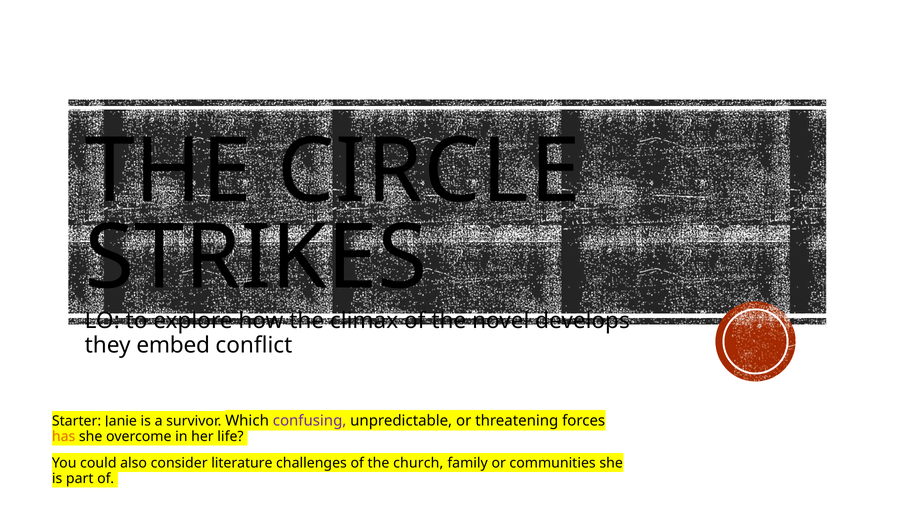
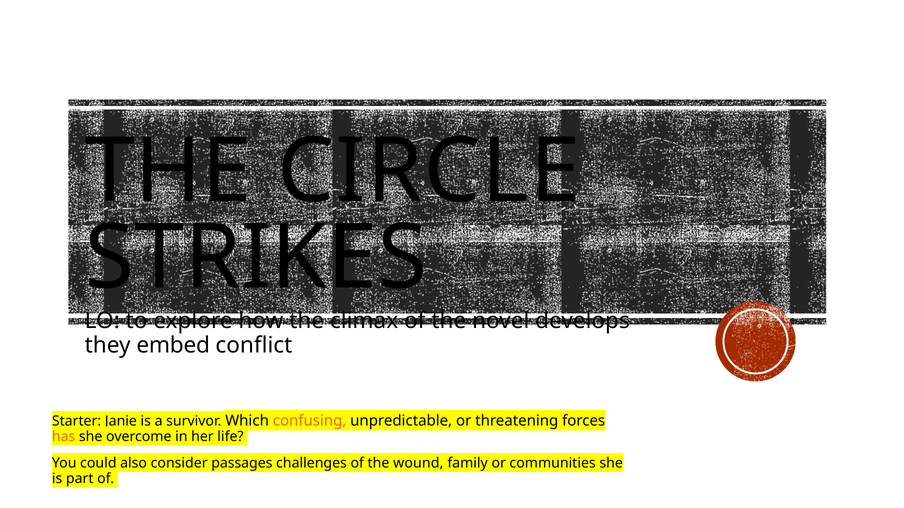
confusing colour: purple -> orange (310, 421)
literature: literature -> passages (242, 464)
church: church -> wound (418, 464)
